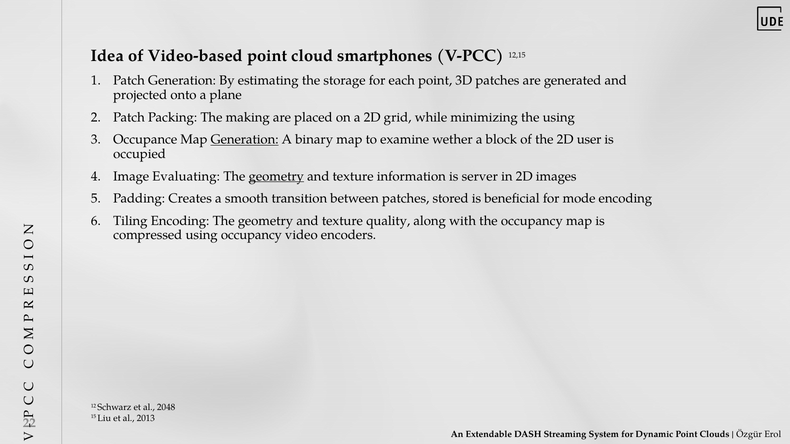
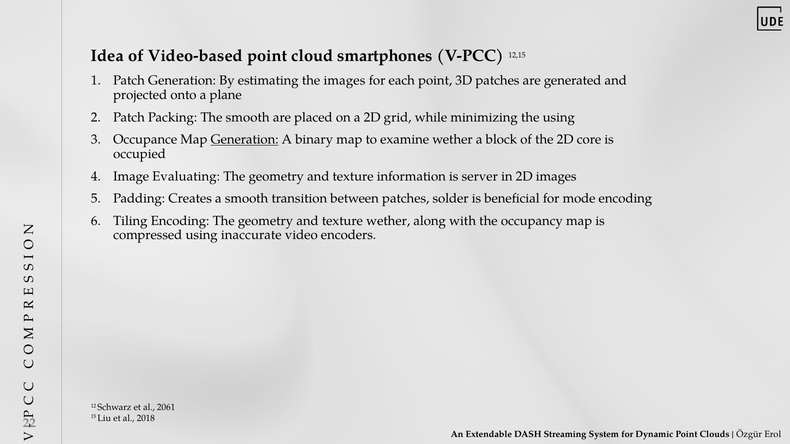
the storage: storage -> images (344, 81)
The making: making -> smooth (248, 117)
user: user -> core (589, 140)
geometry underline: present -> none (276, 176)
stored: stored -> solder (451, 199)
texture quality: quality -> wether (388, 221)
using occupancy: occupancy -> inaccurate (251, 235)
2048: 2048 -> 2061 (166, 408)
2013: 2013 -> 2018 (146, 419)
